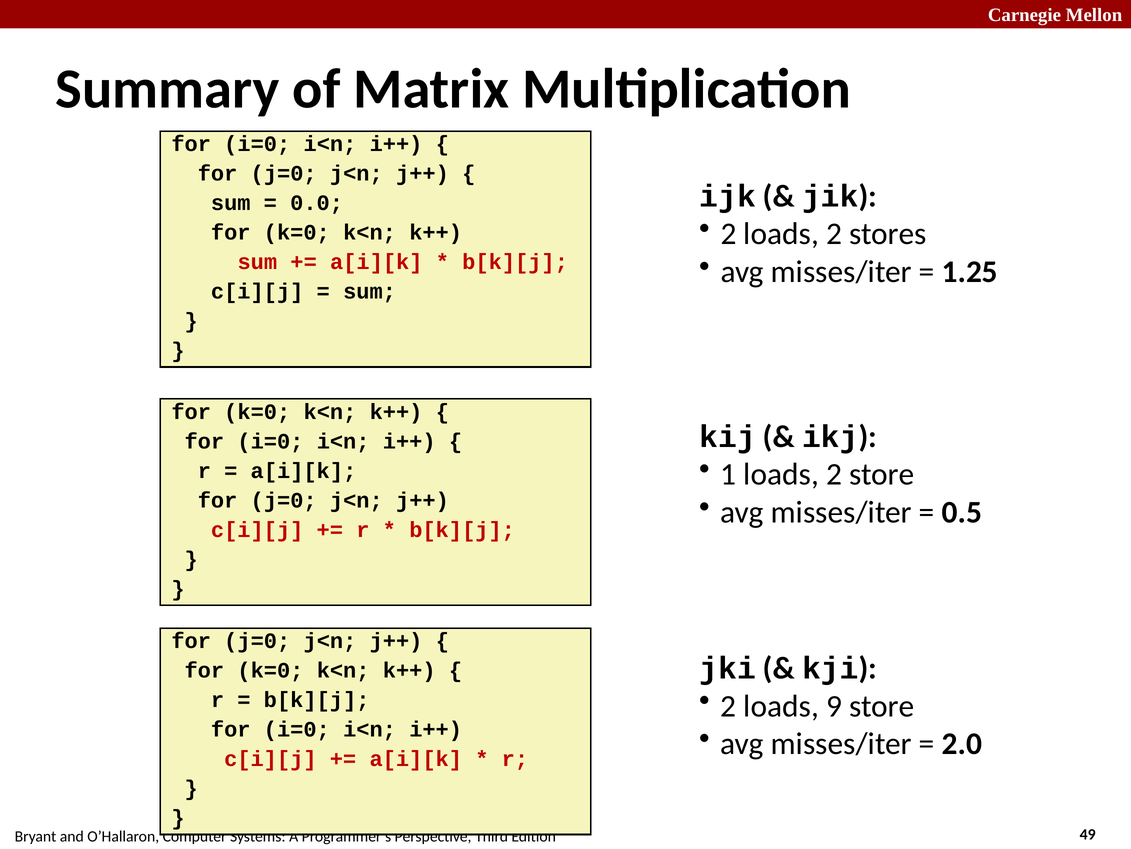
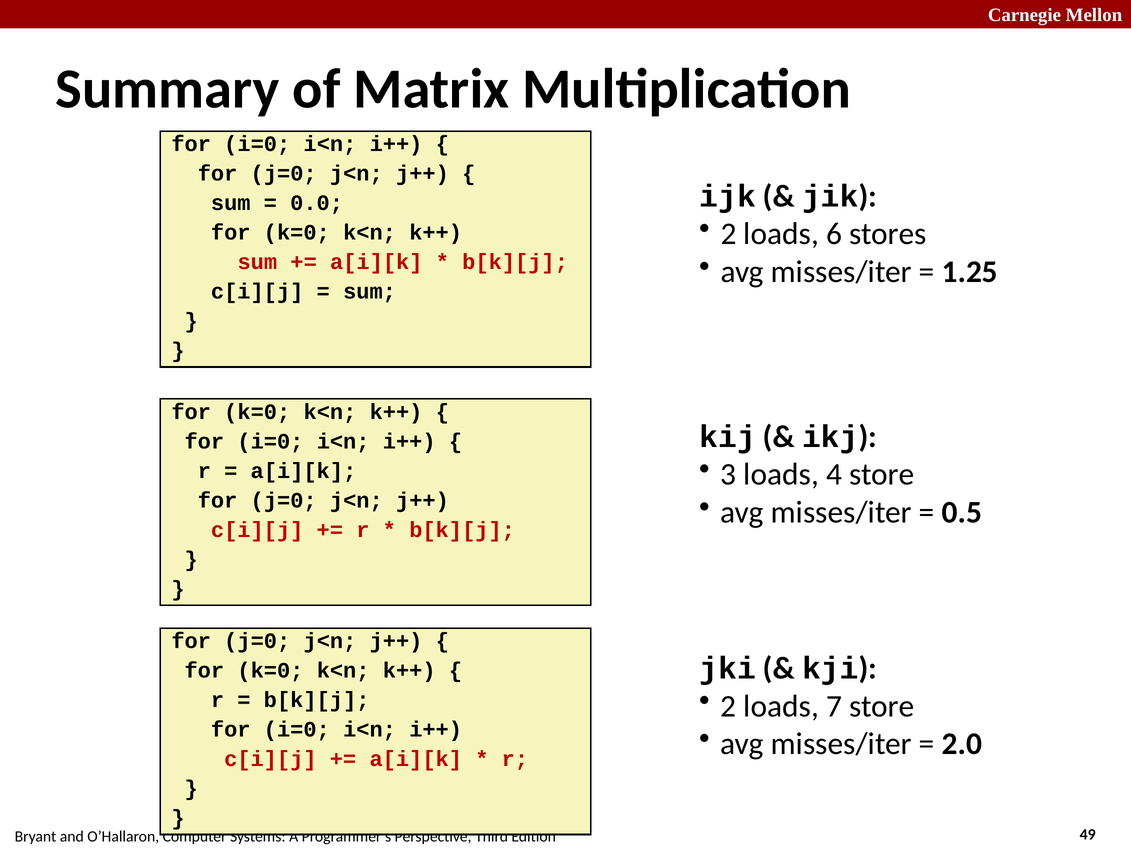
2 loads 2: 2 -> 6 (834, 234)
1: 1 -> 3 (728, 474)
2: 2 -> 4 (834, 474)
9: 9 -> 7 (834, 706)
